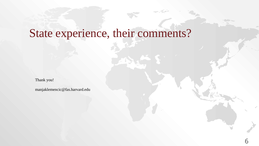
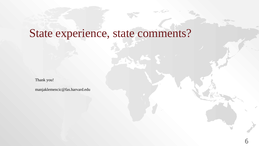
experience their: their -> state (124, 33)
